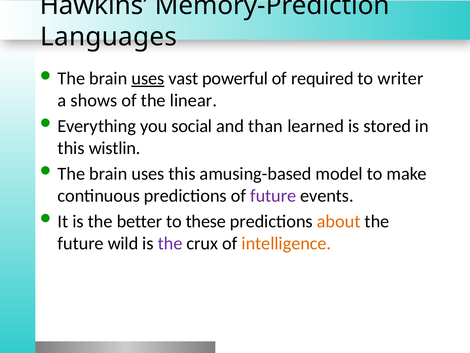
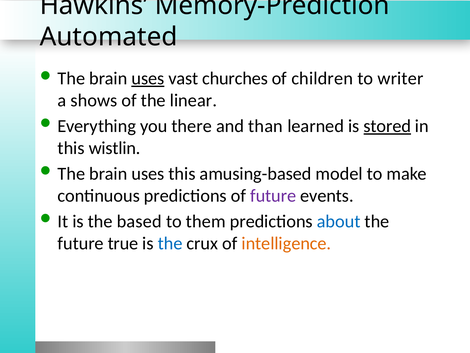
Languages: Languages -> Automated (109, 37)
powerful: powerful -> churches (235, 78)
required: required -> children (322, 78)
social: social -> there (192, 126)
stored underline: none -> present (387, 126)
better: better -> based (139, 221)
these: these -> them (206, 221)
about colour: orange -> blue (339, 221)
wild: wild -> true (123, 243)
the colour: purple -> blue (170, 243)
